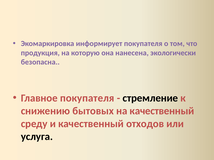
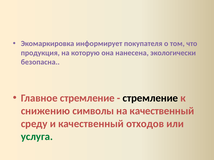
Главное покупателя: покупателя -> стремление (87, 98)
бытовых: бытовых -> символы (93, 111)
услуга colour: black -> green (37, 137)
